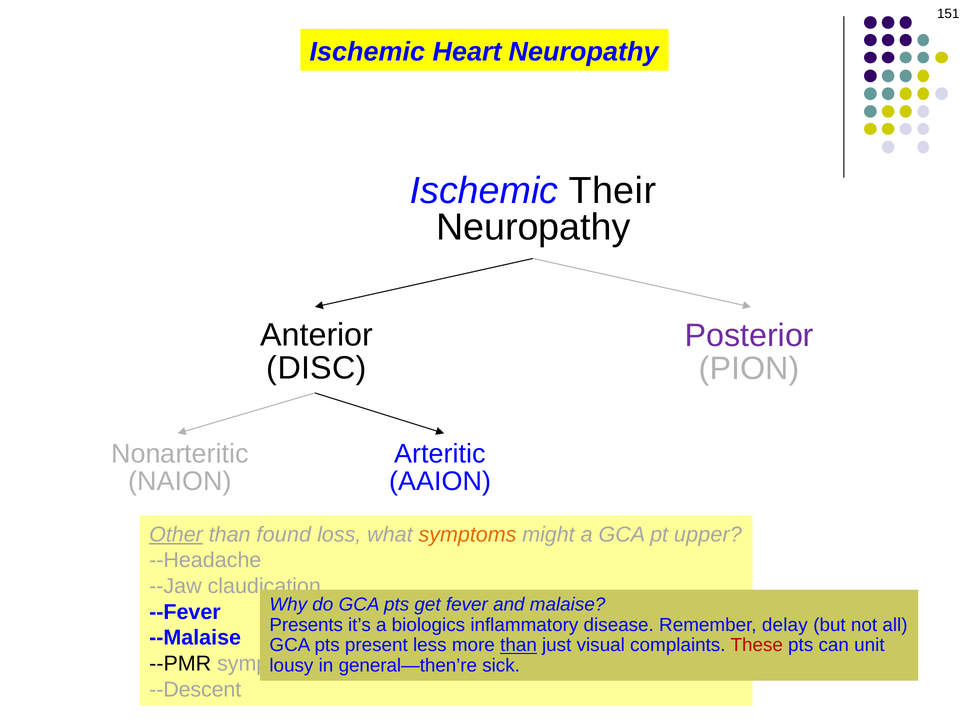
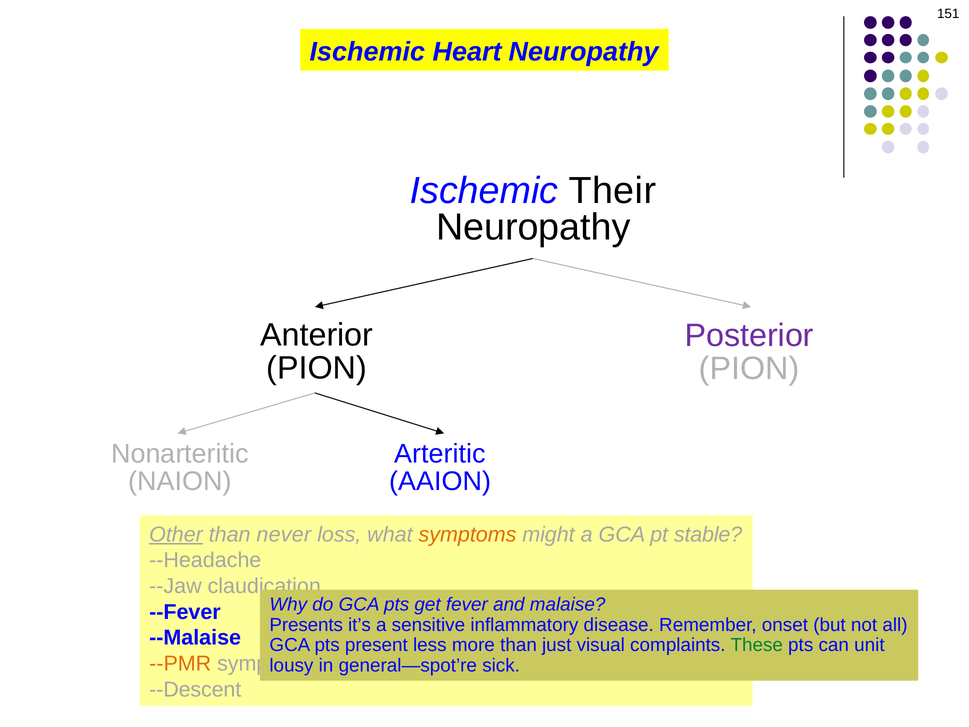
DISC: DISC -> PION (317, 368)
found: found -> never (284, 534)
upper: upper -> stable (708, 534)
biologics: biologics -> sensitive (428, 625)
delay: delay -> onset (785, 625)
than underline: present -> none (519, 645)
These colour: red -> green (757, 645)
--PMR colour: black -> orange (180, 663)
general—then’re: general—then’re -> general—spot’re (408, 665)
